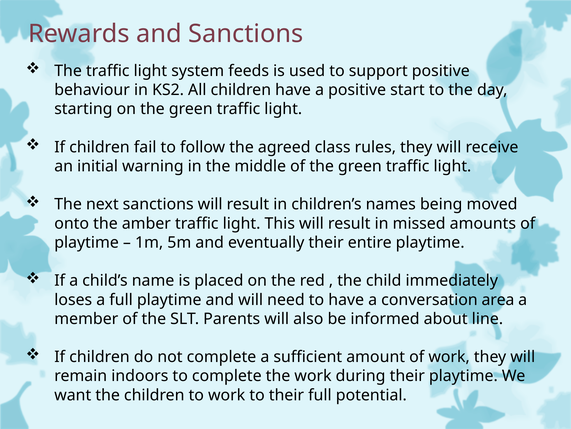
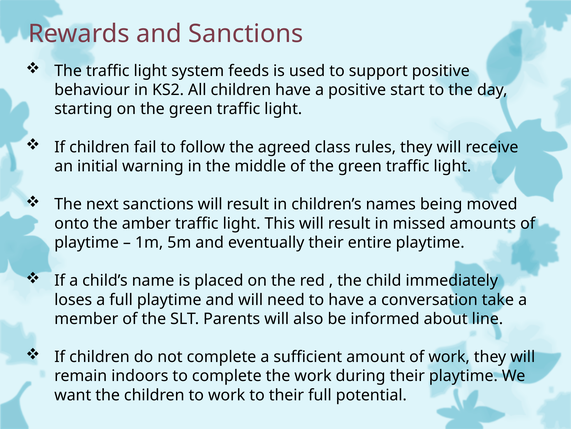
area: area -> take (498, 299)
